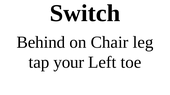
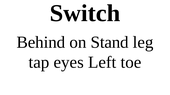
Chair: Chair -> Stand (110, 43)
your: your -> eyes (69, 63)
